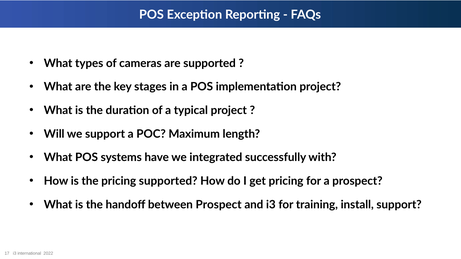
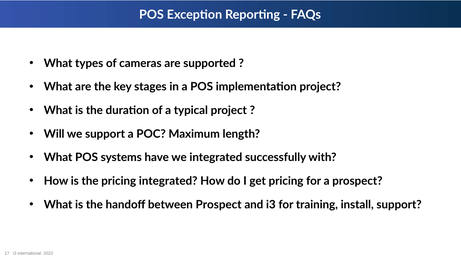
pricing supported: supported -> integrated (168, 181)
